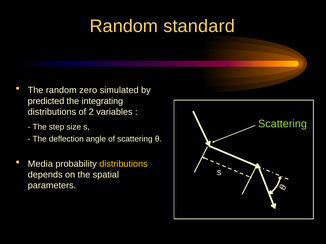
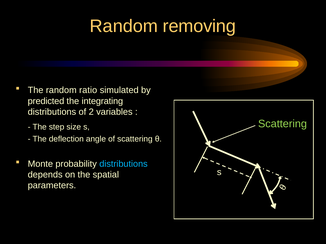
standard: standard -> removing (199, 26)
zero: zero -> ratio (88, 90)
Media: Media -> Monte (40, 164)
distributions colour: yellow -> light blue (123, 164)
